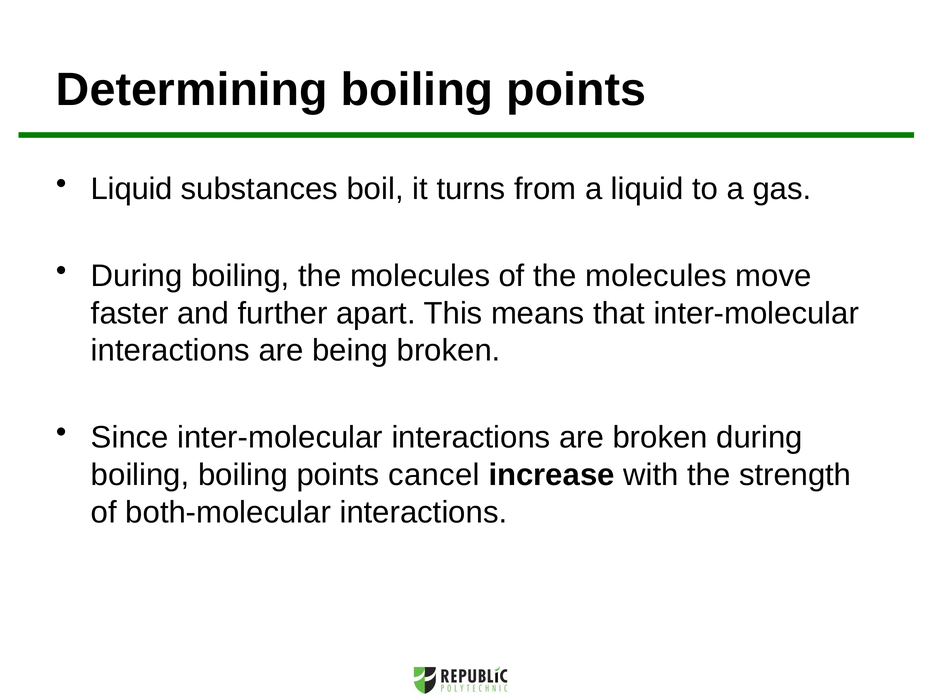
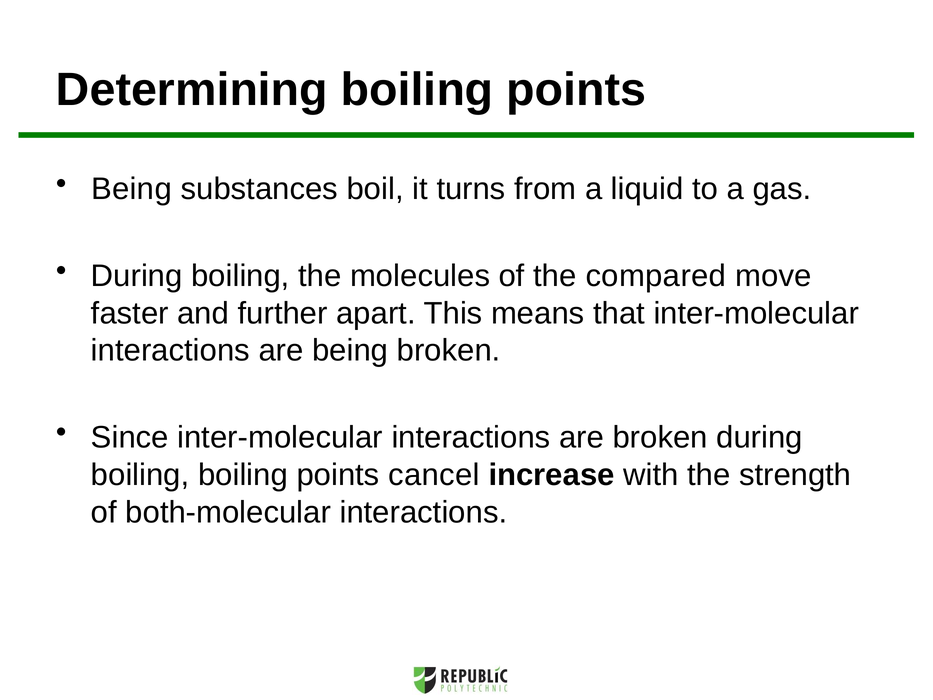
Liquid: Liquid -> Being (131, 189)
of the molecules: molecules -> compared (656, 276)
